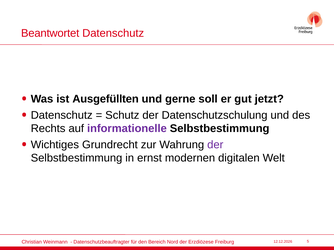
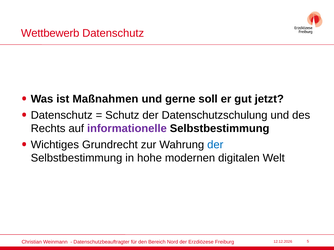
Beantwortet: Beantwortet -> Wettbewerb (50, 33)
Ausgefüllten: Ausgefüllten -> Maßnahmen (105, 99)
der colour: purple -> blue (215, 145)
ernst: ernst -> hohe (150, 158)
